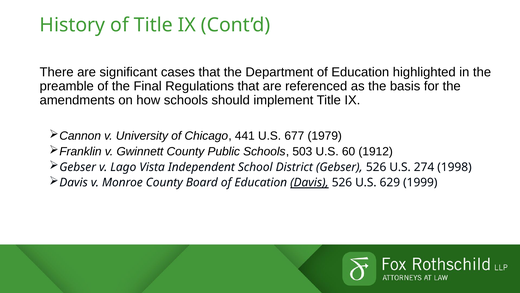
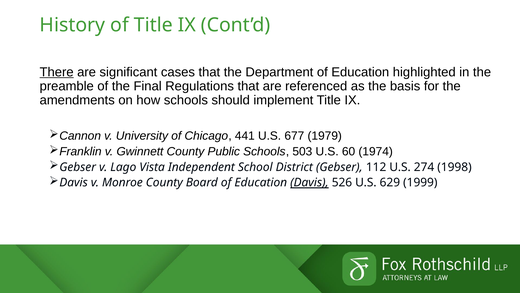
There underline: none -> present (57, 72)
1912: 1912 -> 1974 (376, 151)
Gebser 526: 526 -> 112 (376, 167)
